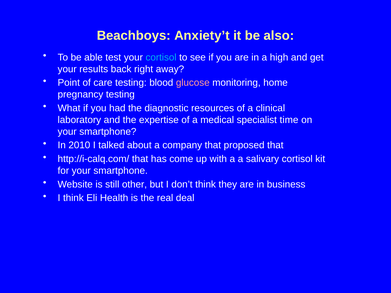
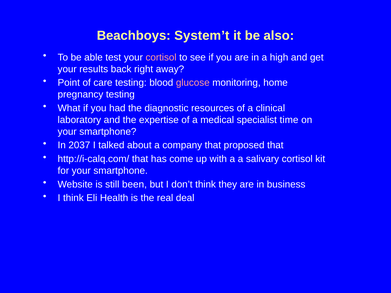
Anxiety’t: Anxiety’t -> System’t (202, 36)
cortisol colour: light blue -> pink (161, 57)
2010: 2010 -> 2037 (79, 145)
other: other -> been (134, 184)
